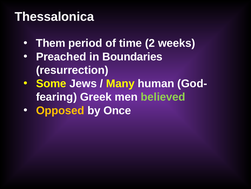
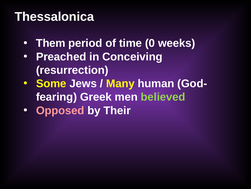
2: 2 -> 0 (150, 43)
Boundaries: Boundaries -> Conceiving (132, 57)
Opposed colour: yellow -> pink (60, 110)
Once: Once -> Their (117, 110)
